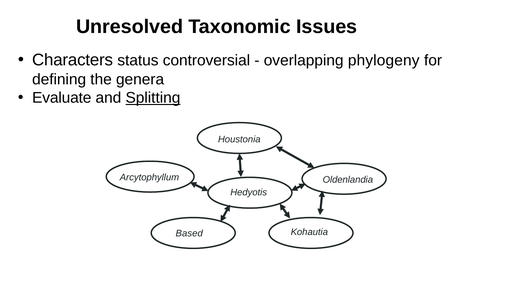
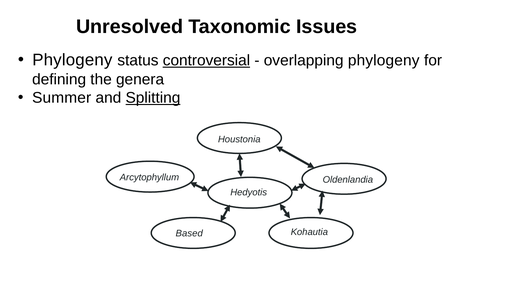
Characters: Characters -> Phylogeny (72, 60)
controversial underline: none -> present (206, 61)
Evaluate: Evaluate -> Summer (62, 98)
